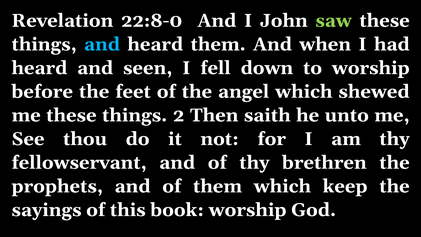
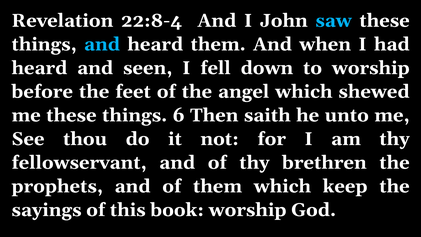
22:8-0: 22:8-0 -> 22:8-4 (152, 21)
saw colour: light green -> light blue (334, 21)
2: 2 -> 6 (179, 115)
